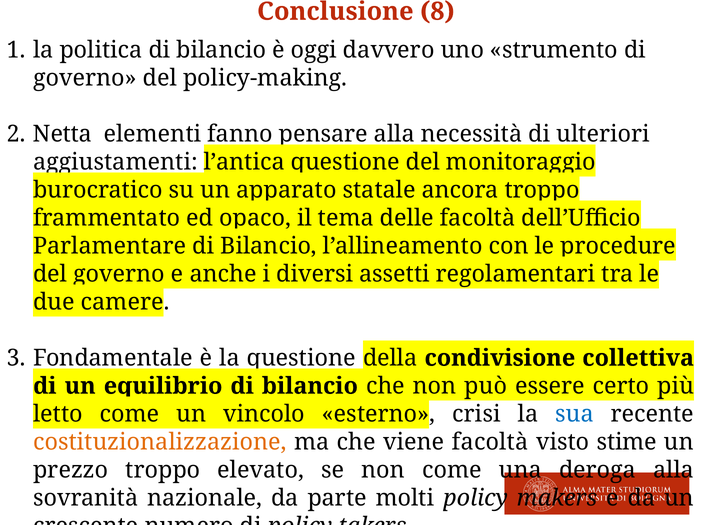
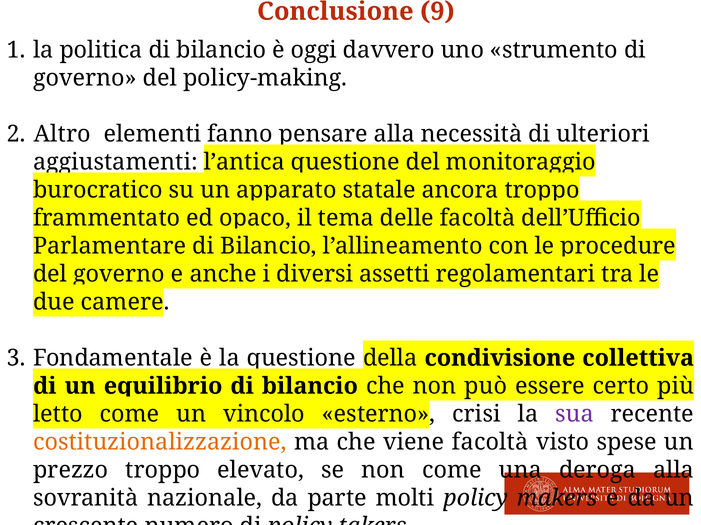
8: 8 -> 9 (437, 11)
Netta: Netta -> Altro (62, 134)
sua colour: blue -> purple (575, 415)
stime: stime -> spese (627, 443)
